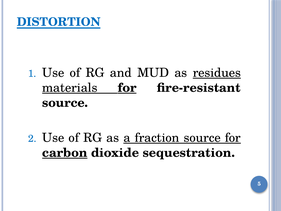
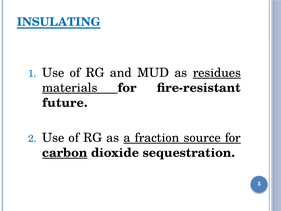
DISTORTION: DISTORTION -> INSULATING (59, 22)
for underline: present -> none (127, 88)
source: source -> future (65, 103)
